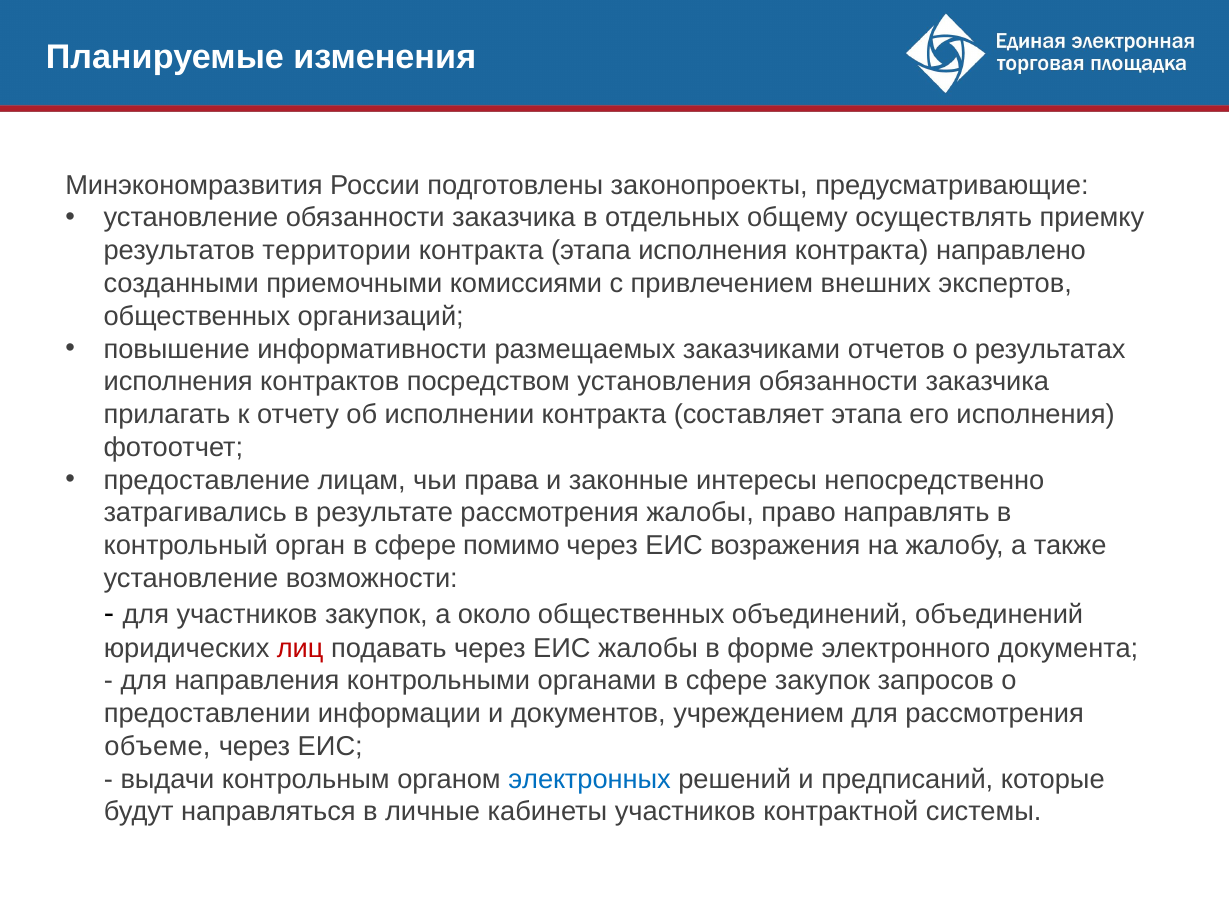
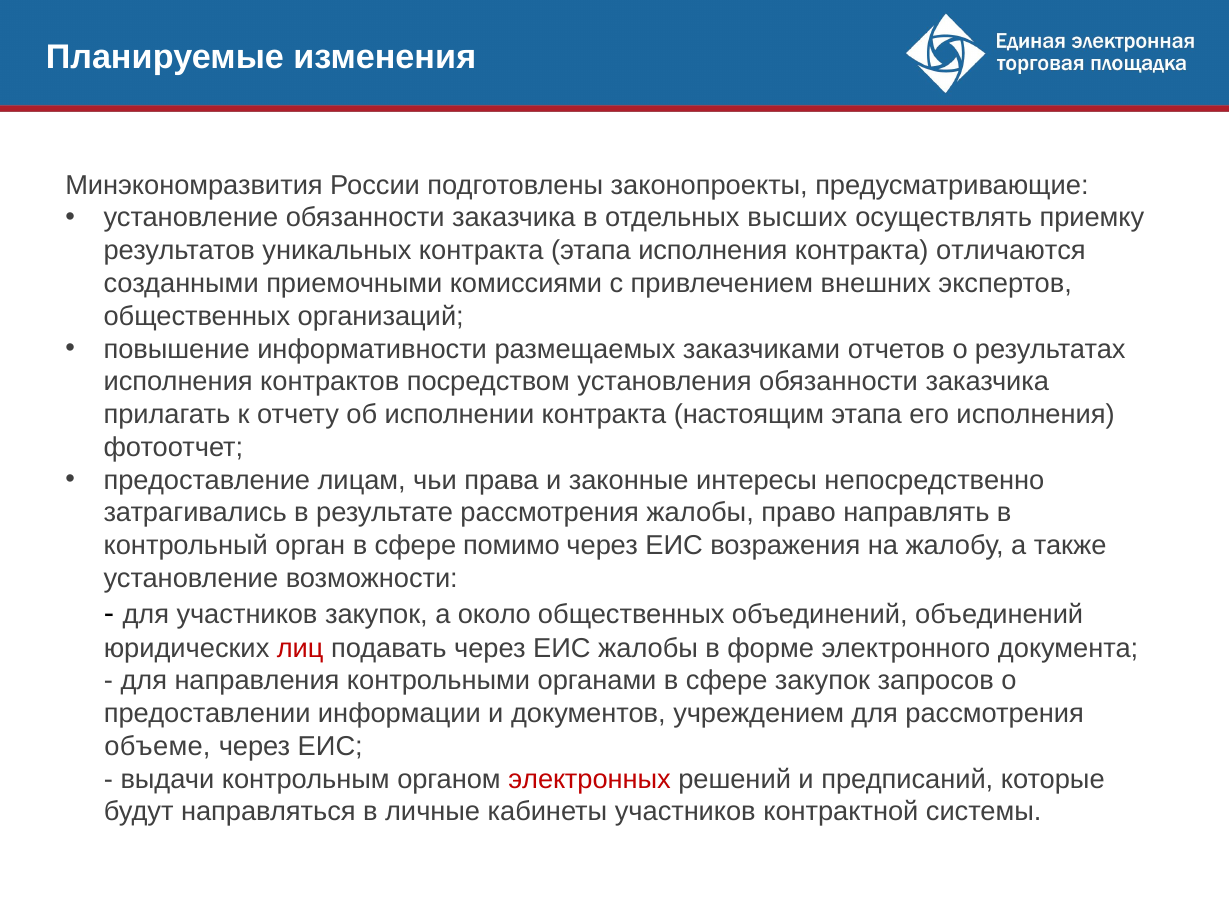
общему: общему -> высших (797, 218)
территории: территории -> уникальных (337, 251)
направлено: направлено -> отличаются (1011, 251)
составляет: составляет -> настоящим (749, 414)
электронных colour: blue -> red (590, 779)
